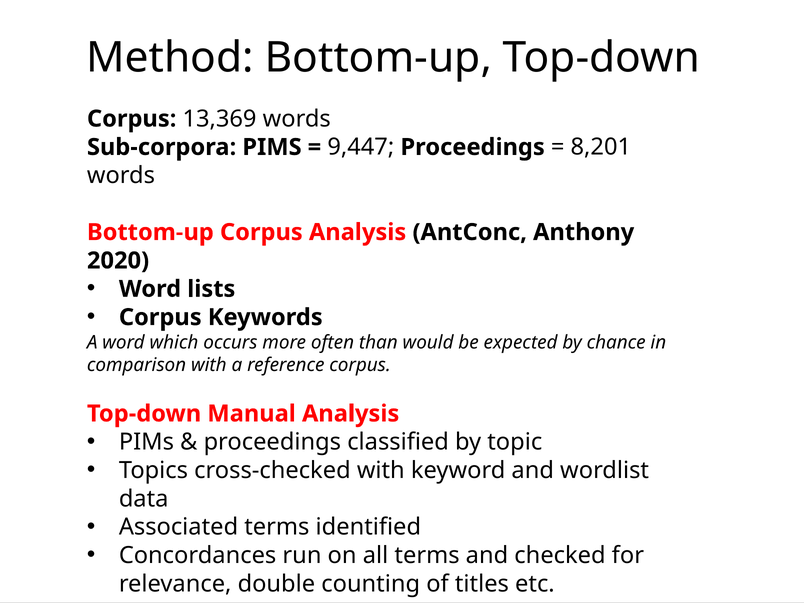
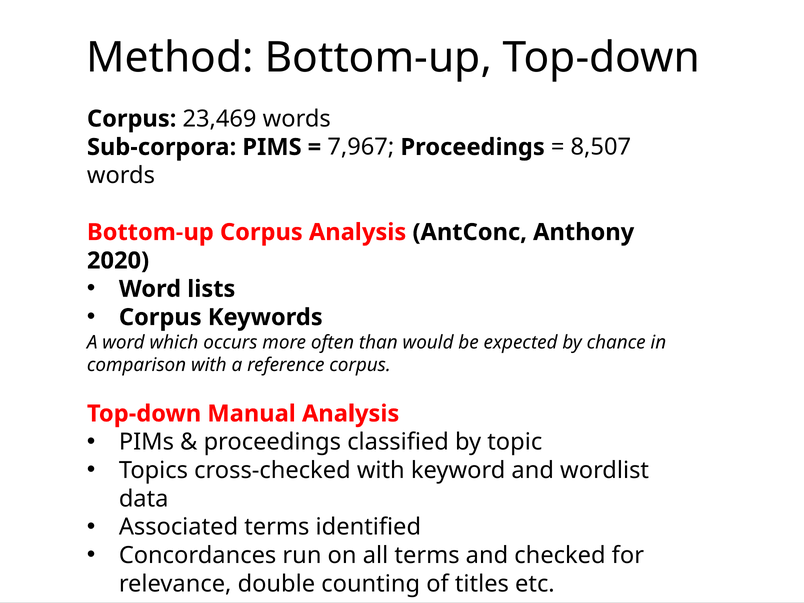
13,369: 13,369 -> 23,469 (219, 119)
9,447: 9,447 -> 7,967 (361, 147)
8,201: 8,201 -> 8,507 (601, 147)
